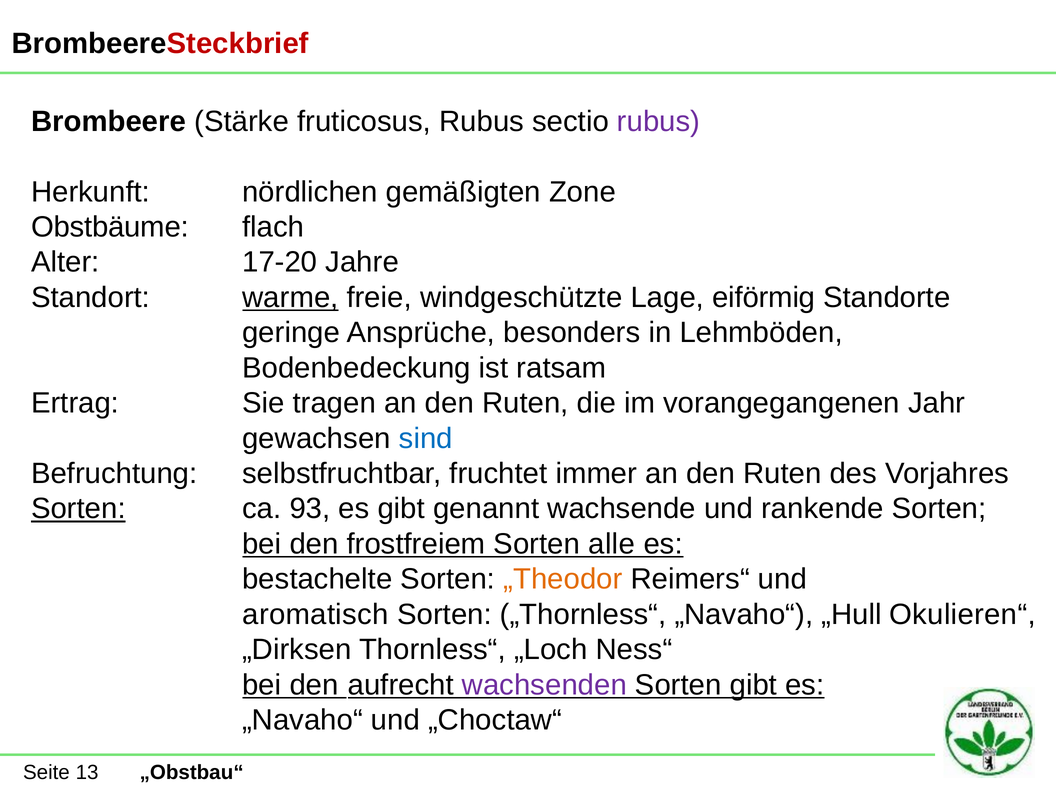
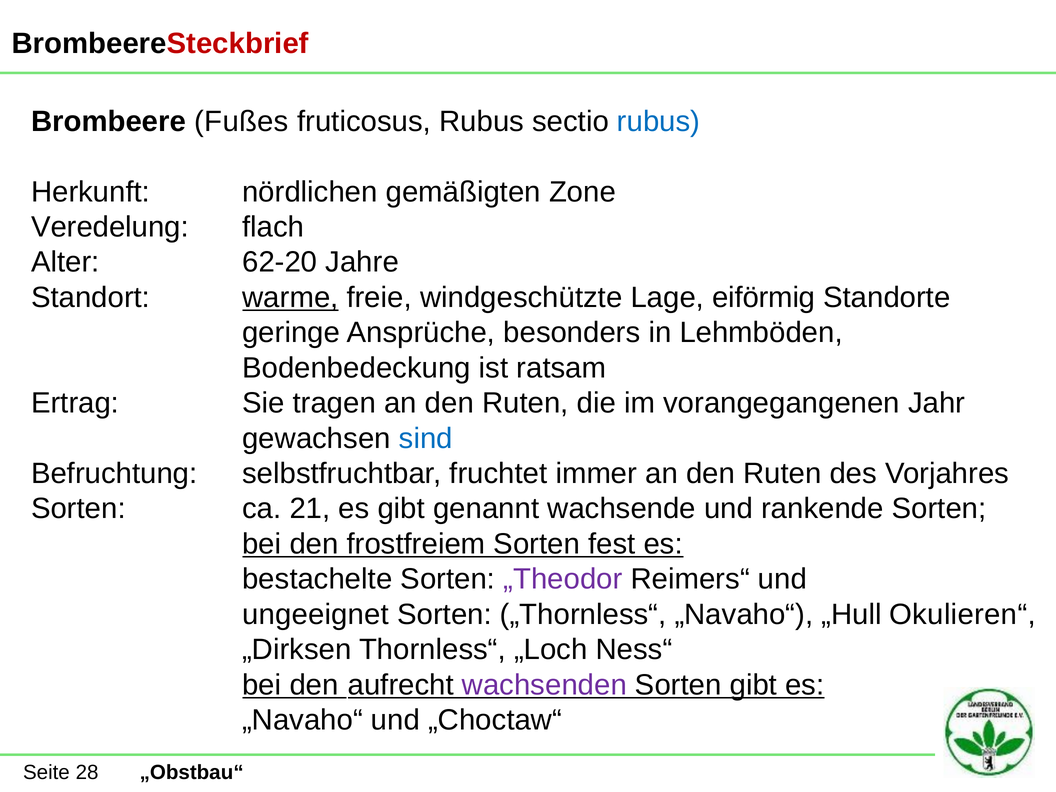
Stärke: Stärke -> Fußes (242, 121)
rubus colour: purple -> blue (659, 121)
Obstbäume: Obstbäume -> Veredelung (110, 227)
17-20: 17-20 -> 62-20 (280, 262)
Sorten underline: present -> none (78, 509)
93: 93 -> 21 (310, 509)
alle: alle -> fest (612, 544)
„Theodor colour: orange -> purple (563, 579)
aromatisch: aromatisch -> ungeeignet (316, 614)
13: 13 -> 28 (87, 773)
